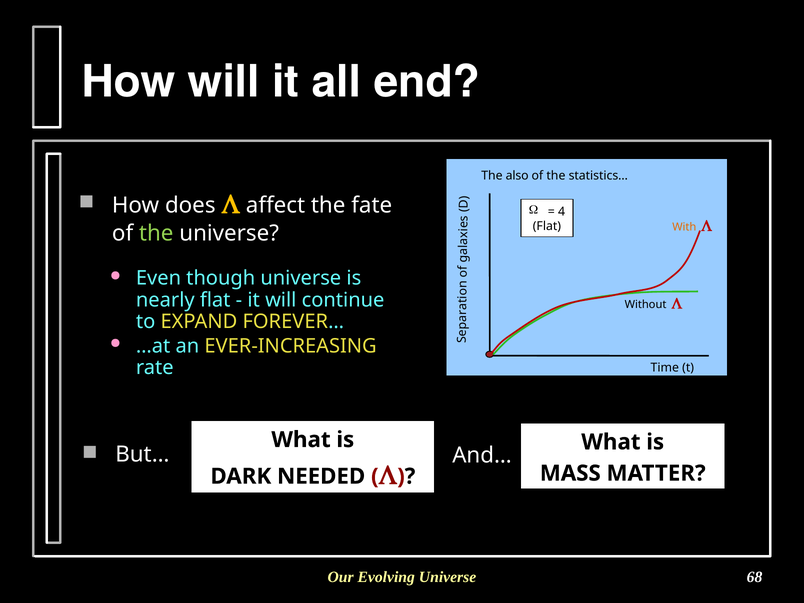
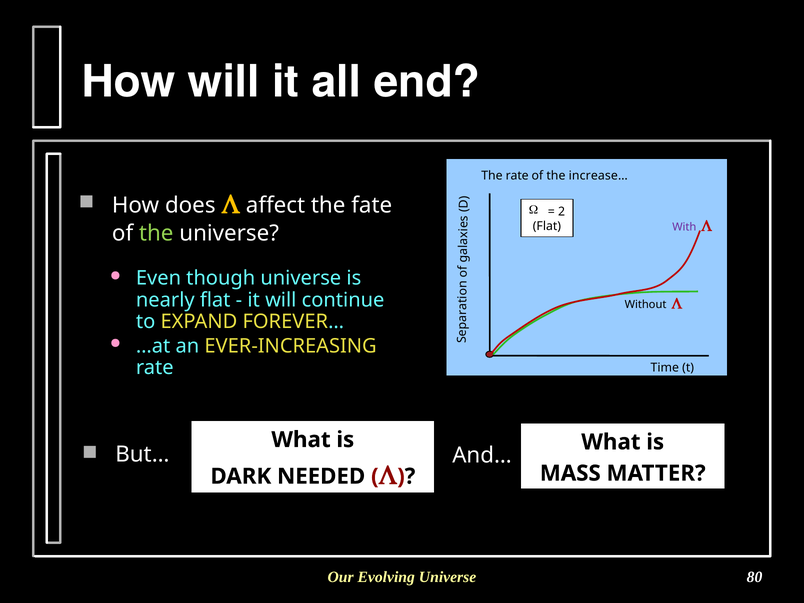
The also: also -> rate (517, 176)
statistics…: statistics… -> increase… (598, 176)
4: 4 -> 2 (562, 211)
With colour: orange -> purple (684, 227)
68: 68 -> 80 (755, 577)
